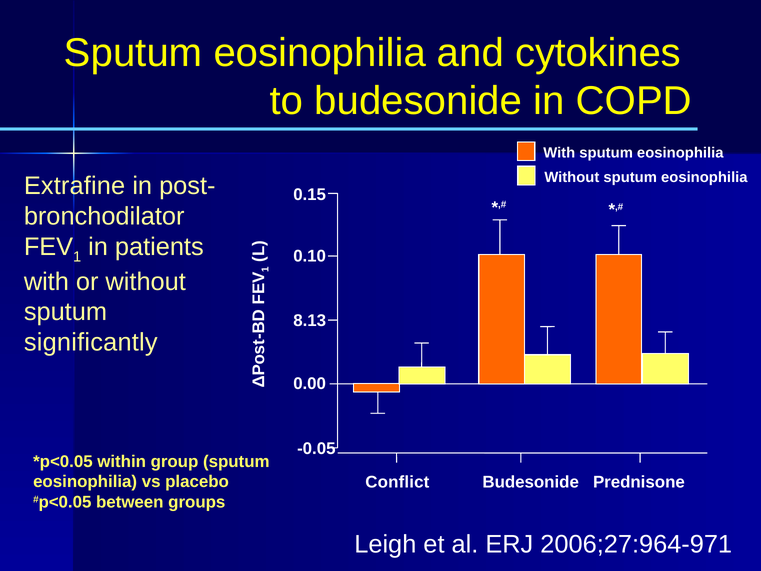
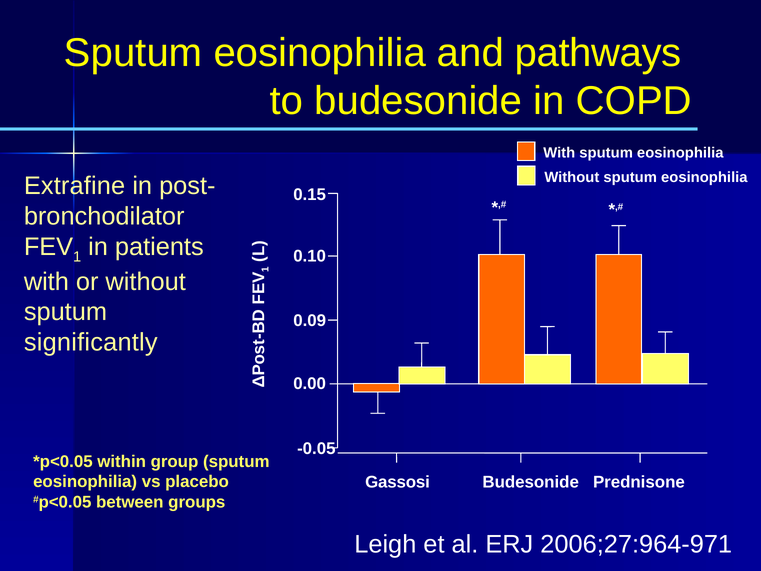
cytokines: cytokines -> pathways (598, 53)
8.13: 8.13 -> 0.09 (310, 321)
Conflict: Conflict -> Gassosi (397, 482)
